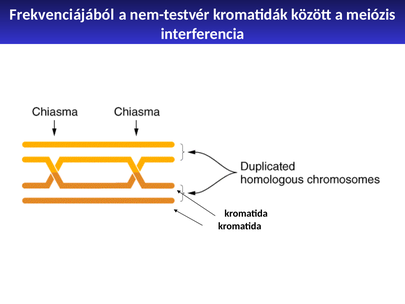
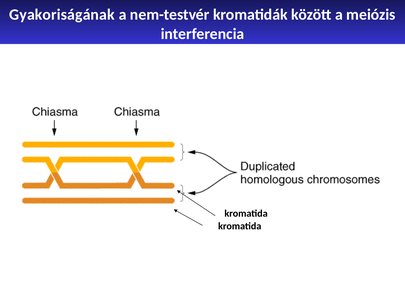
Frekvenciájából: Frekvenciájából -> Gyakoriságának (62, 14)
